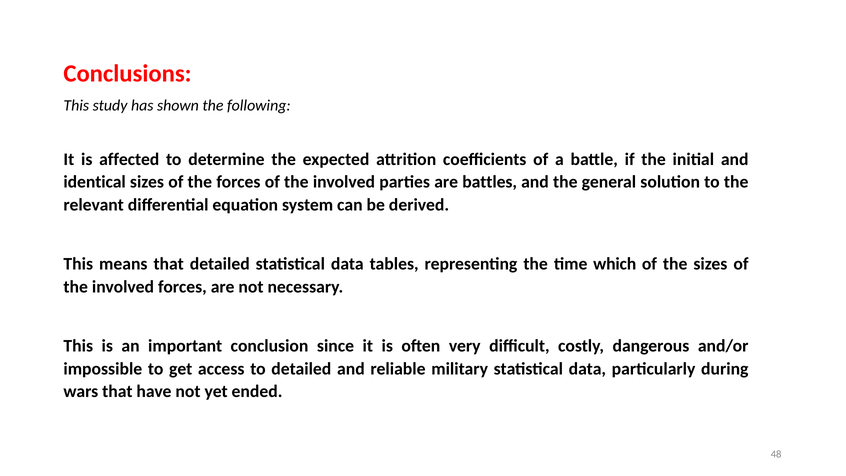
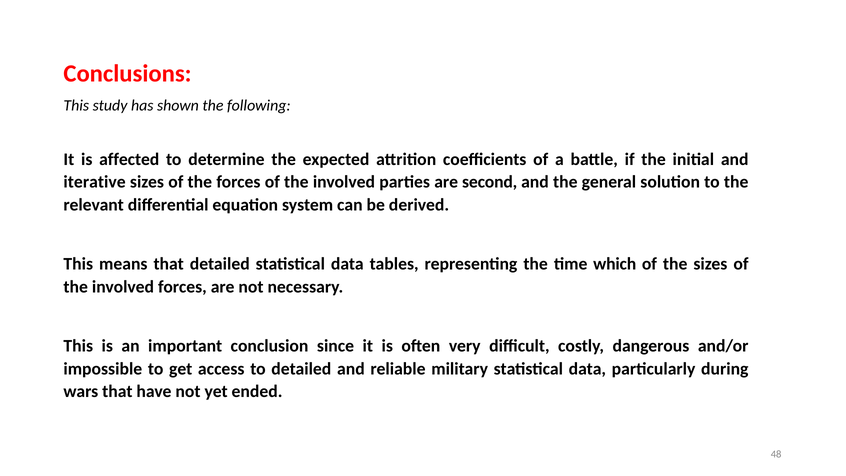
identical: identical -> iterative (95, 182)
battles: battles -> second (490, 182)
